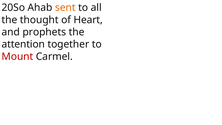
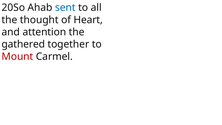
sent colour: orange -> blue (65, 8)
prophets: prophets -> attention (44, 32)
attention: attention -> gathered (23, 44)
